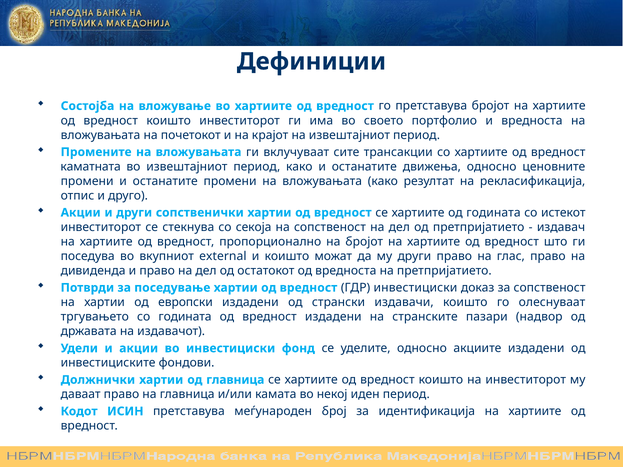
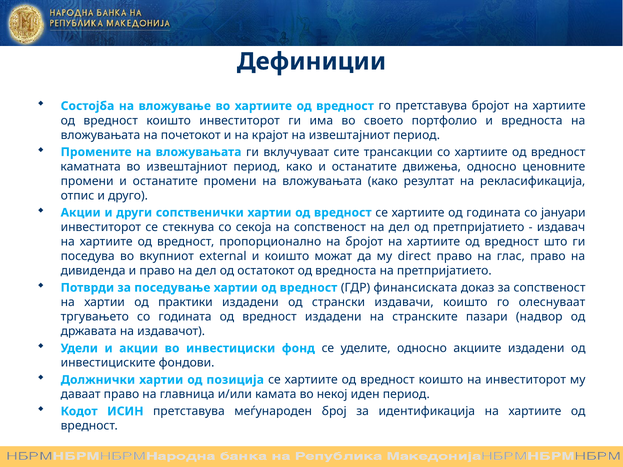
истекот: истекот -> јануари (563, 213)
му други: други -> direct (414, 256)
ГДР инвестициски: инвестициски -> финансиската (416, 288)
европски: европски -> практики (185, 302)
од главница: главница -> позиција (235, 380)
